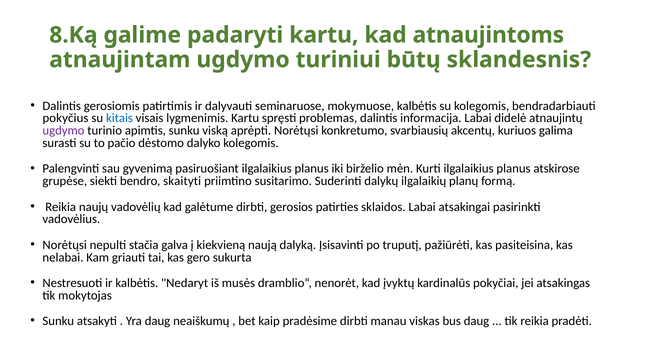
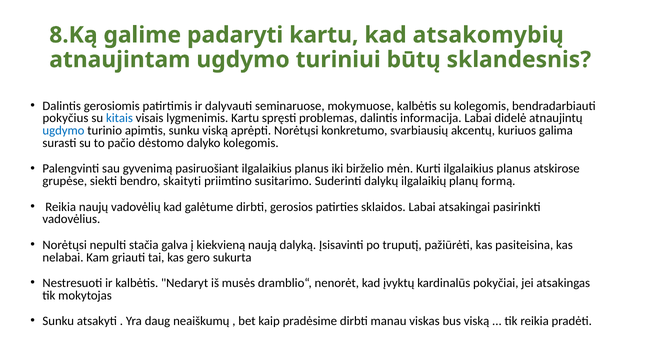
atnaujintoms: atnaujintoms -> atsakomybių (488, 35)
ugdymo colour: purple -> blue (63, 131)
bus daug: daug -> viską (477, 321)
